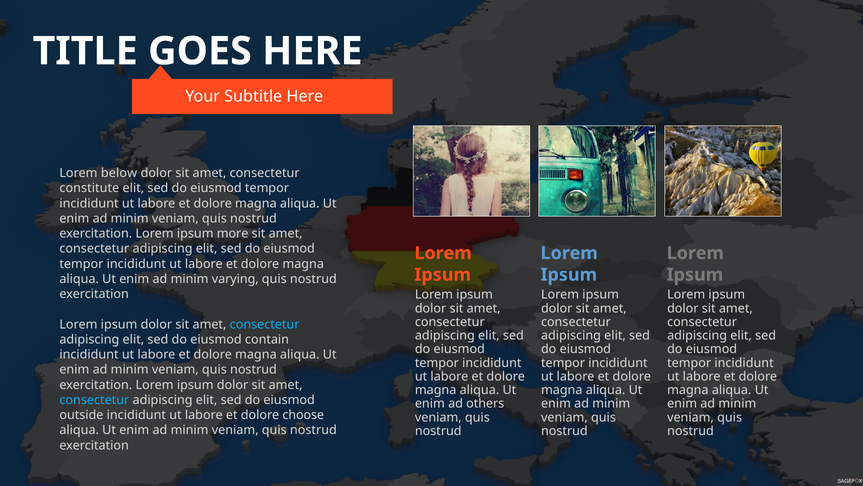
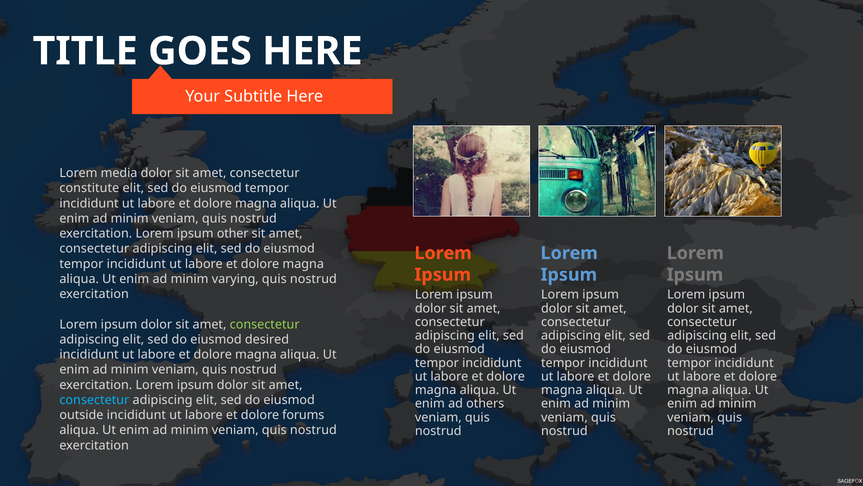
below: below -> media (119, 173)
more: more -> other (233, 233)
consectetur colour: light blue -> light green (265, 324)
contain: contain -> desired (267, 339)
choose: choose -> forums (303, 415)
